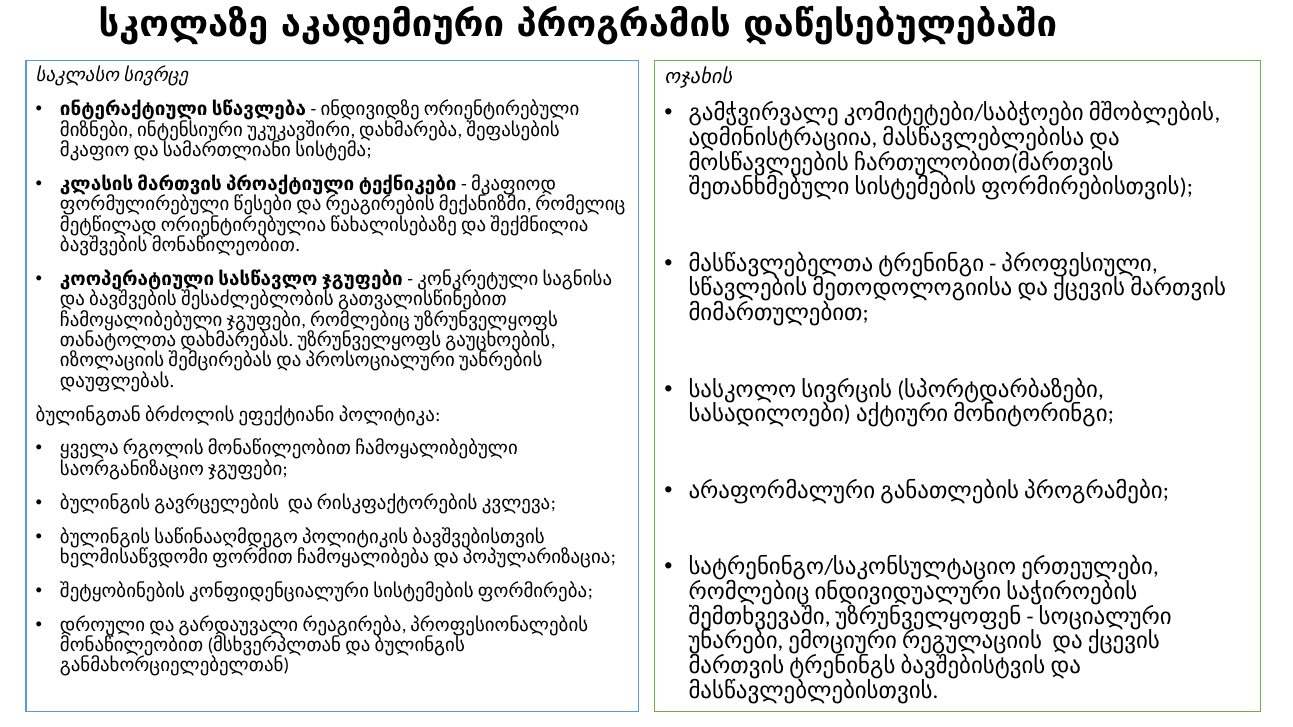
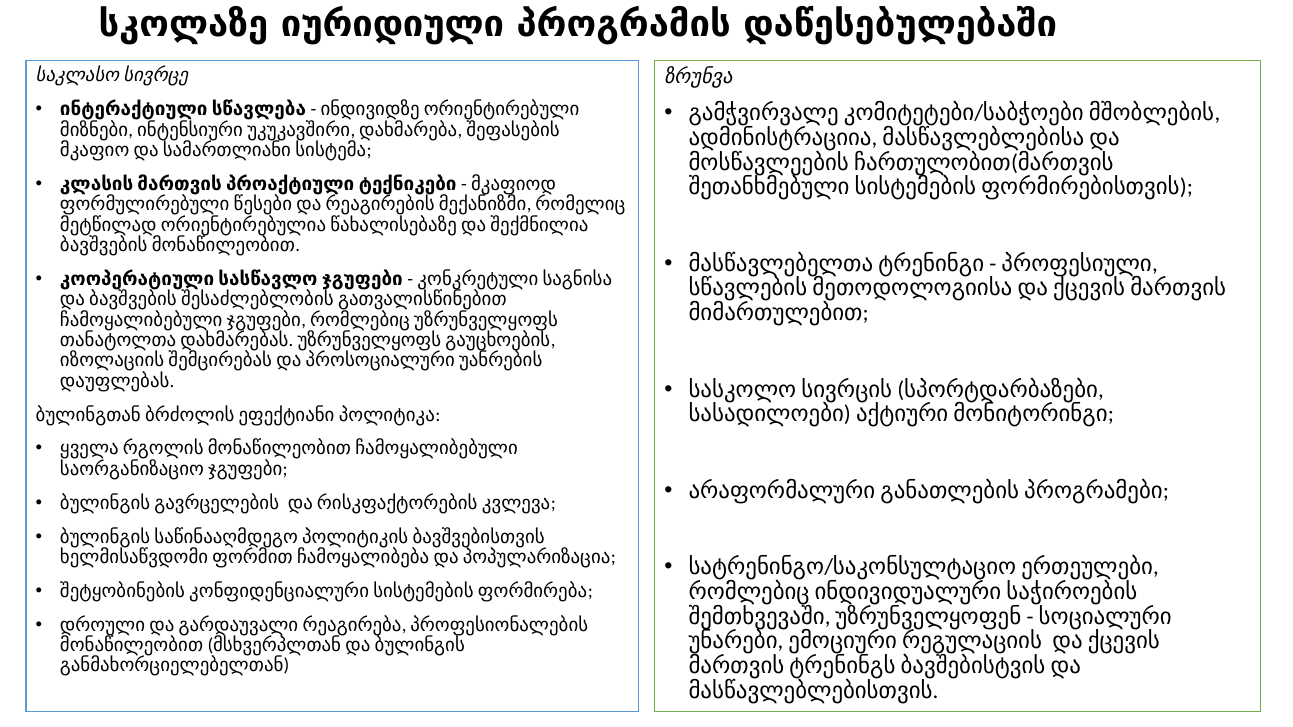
აკადემიური: აკადემიური -> იურიდიული (392, 24)
ოჯახის: ოჯახის -> ზრუნვა (698, 76)
